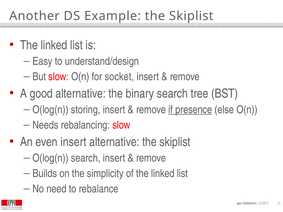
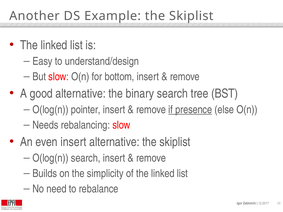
socket: socket -> bottom (119, 77)
storing: storing -> pointer (86, 110)
